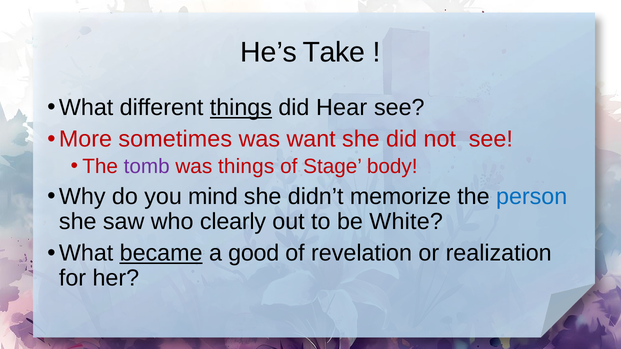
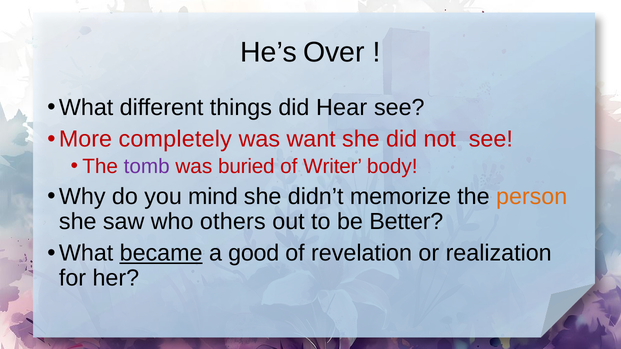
Take: Take -> Over (334, 52)
things underline: present -> none (241, 108)
sometimes: sometimes -> completely (175, 139)
was things: things -> buried (246, 166)
Stage: Stage -> Writer (333, 166)
person colour: blue -> orange (532, 197)
clearly: clearly -> others (233, 222)
White: White -> Better (406, 222)
